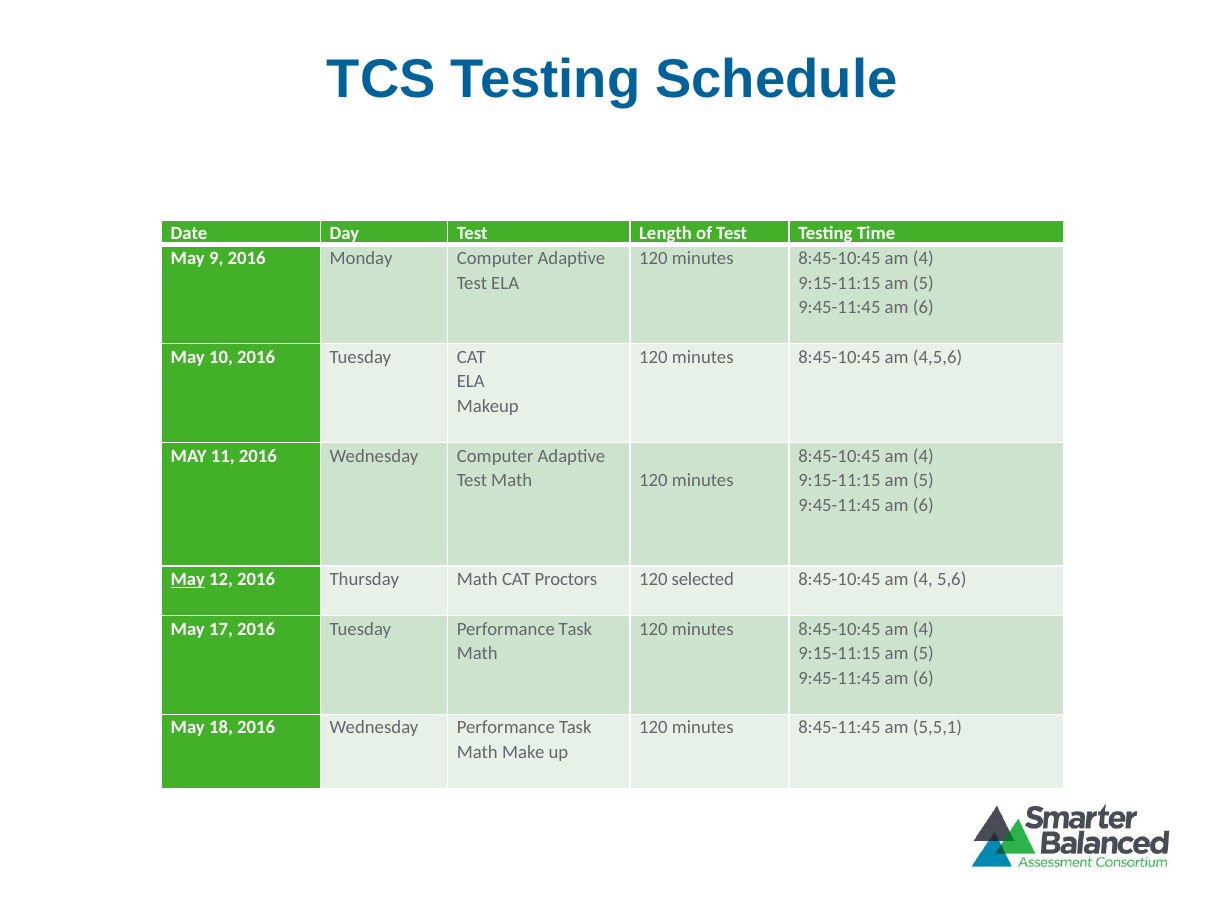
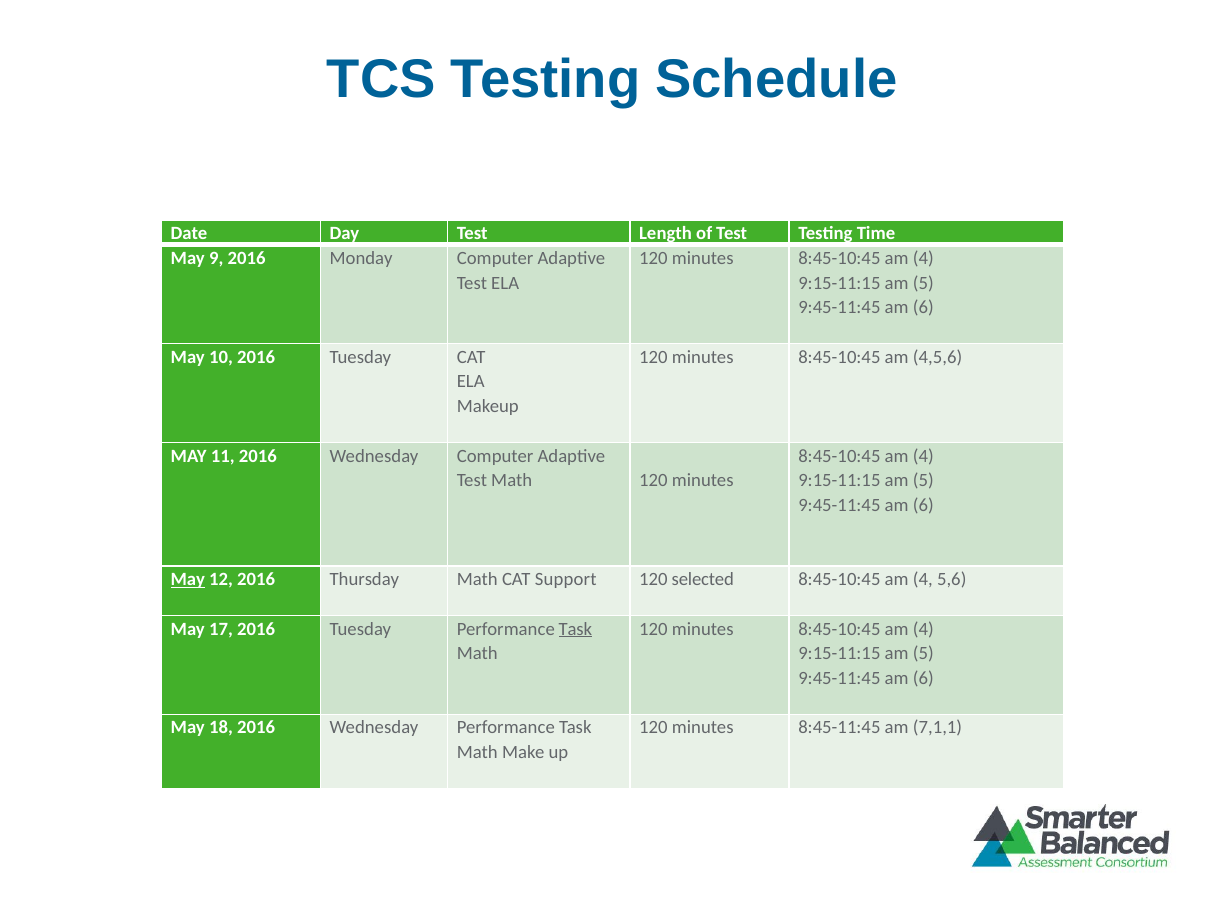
Proctors: Proctors -> Support (566, 579)
Task underline: none -> present (575, 629)
5,5,1: 5,5,1 -> 7,1,1 (938, 727)
